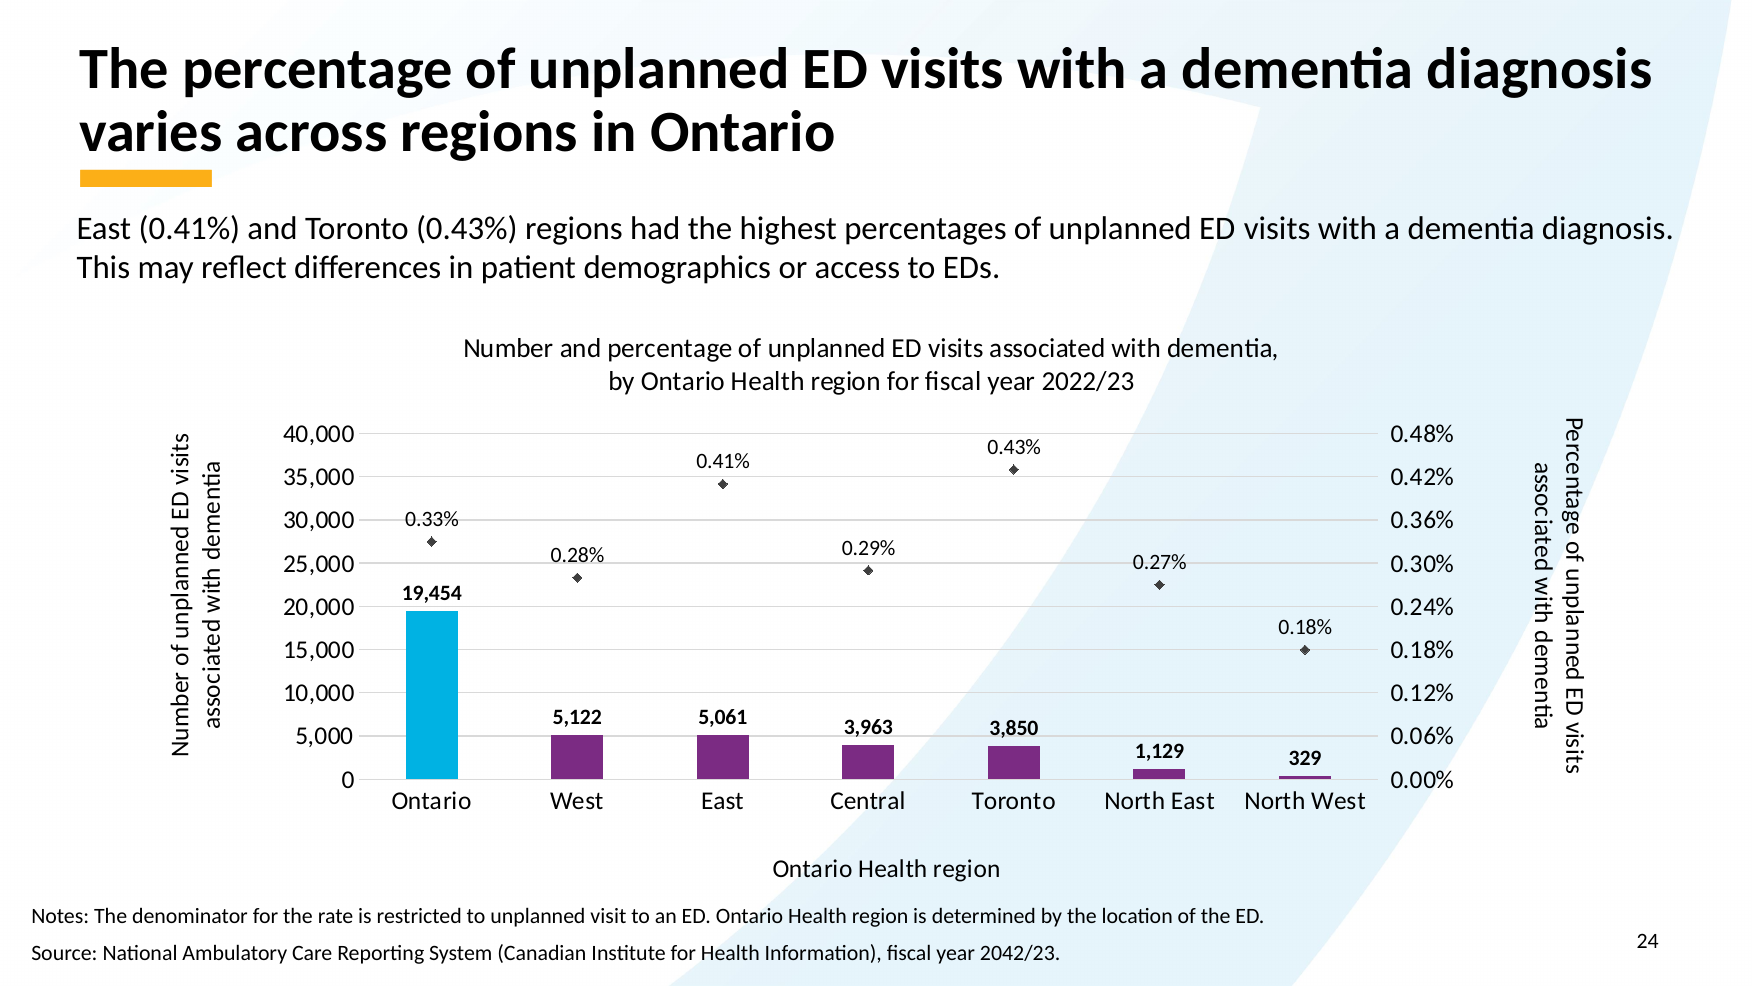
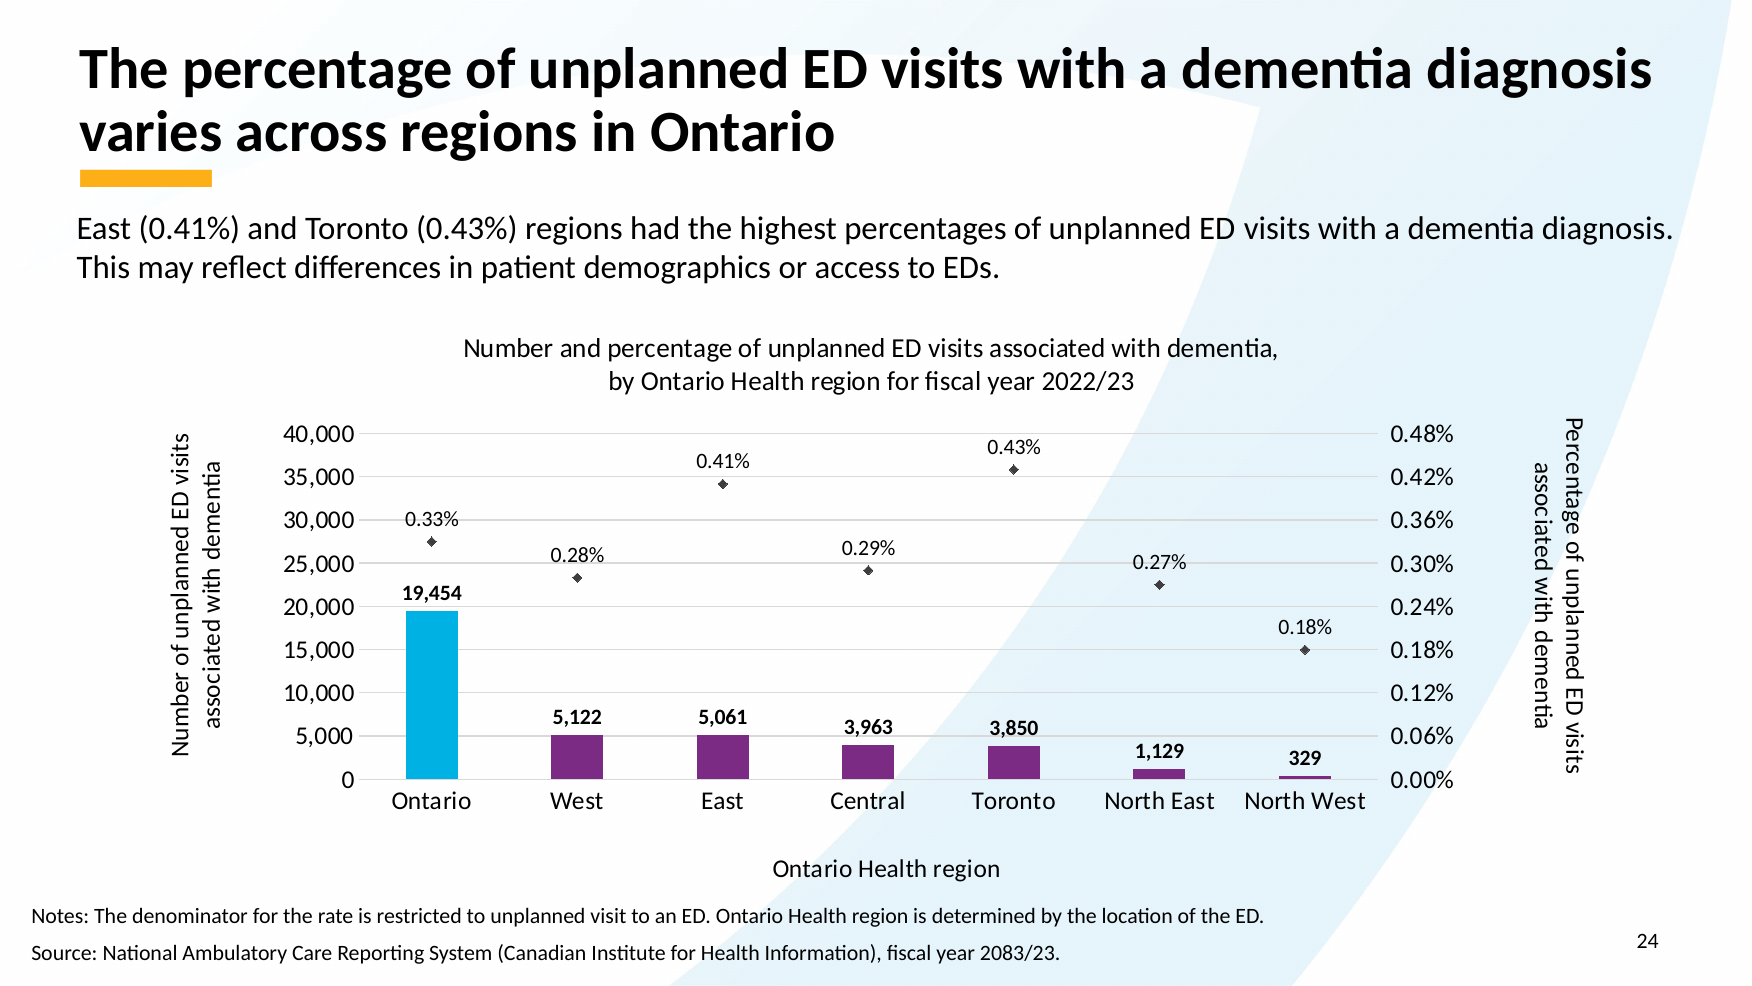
2042/23: 2042/23 -> 2083/23 (1020, 953)
